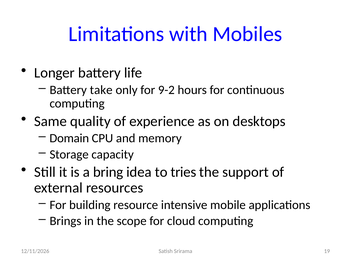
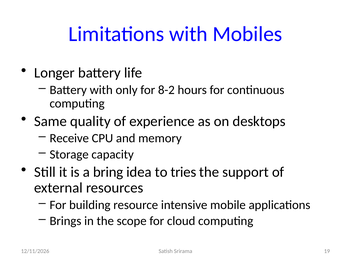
Battery take: take -> with (101, 90)
9-2: 9-2 -> 8-2 (166, 90)
Domain: Domain -> Receive (69, 138)
